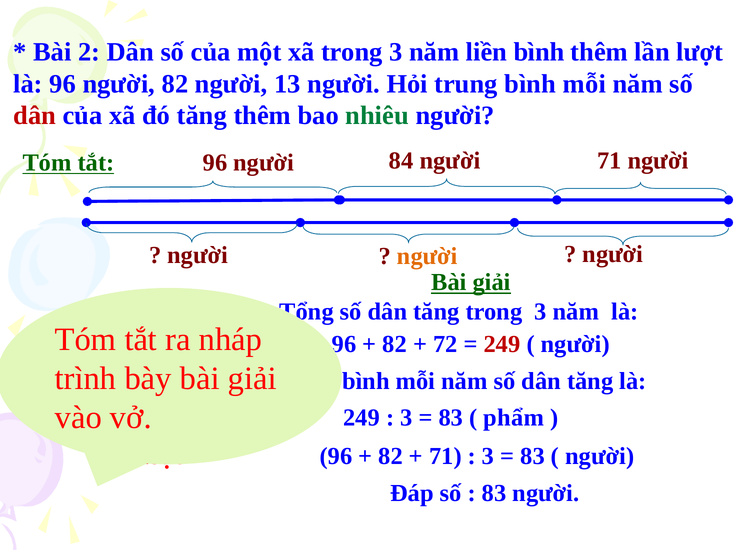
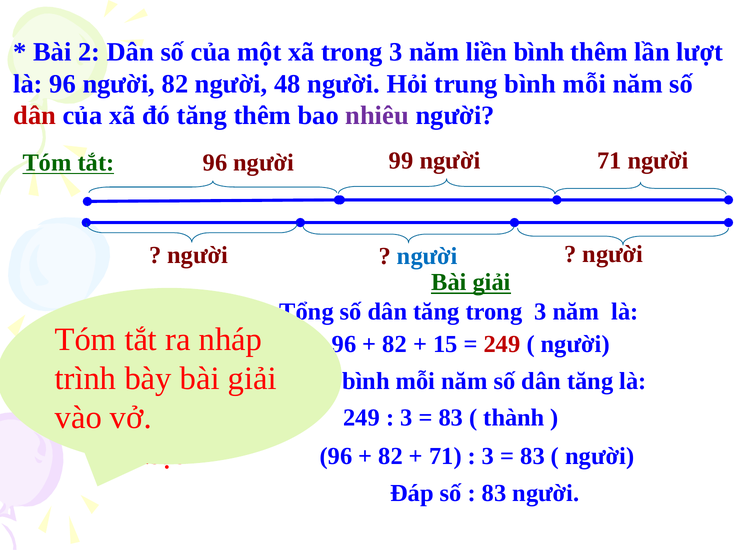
13: 13 -> 48 (287, 84)
nhiêu colour: green -> purple (377, 116)
84: 84 -> 99 (401, 161)
người colour: orange -> blue (427, 256)
72: 72 -> 15 (445, 345)
phẩm: phẩm -> thành (514, 418)
